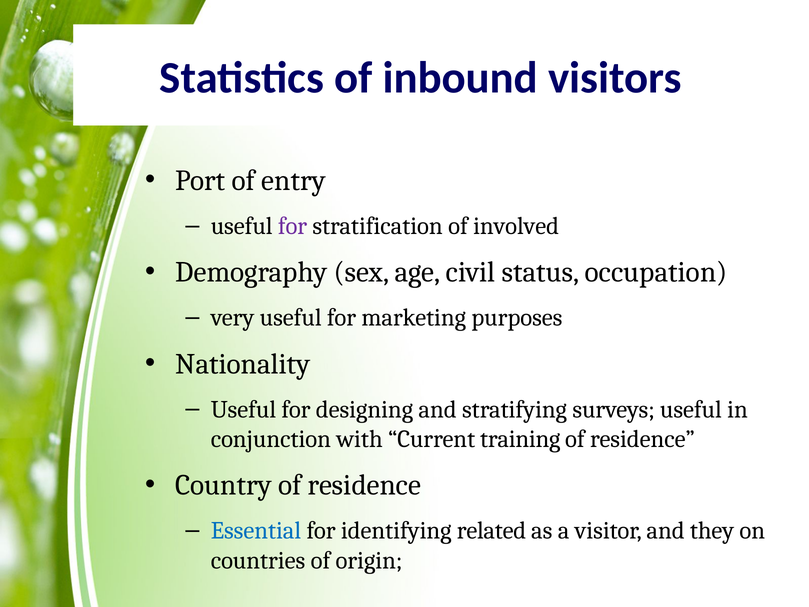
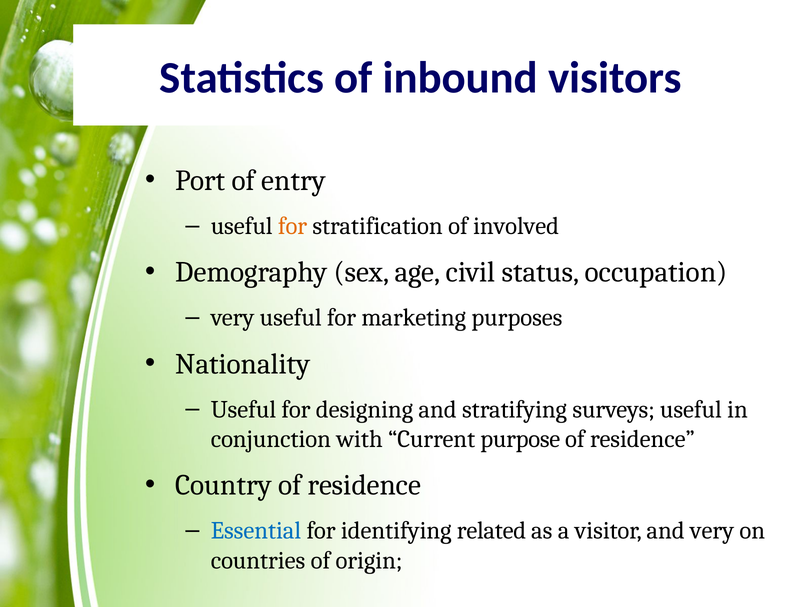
for colour: purple -> orange (293, 226)
training: training -> purpose (520, 439)
and they: they -> very (712, 530)
